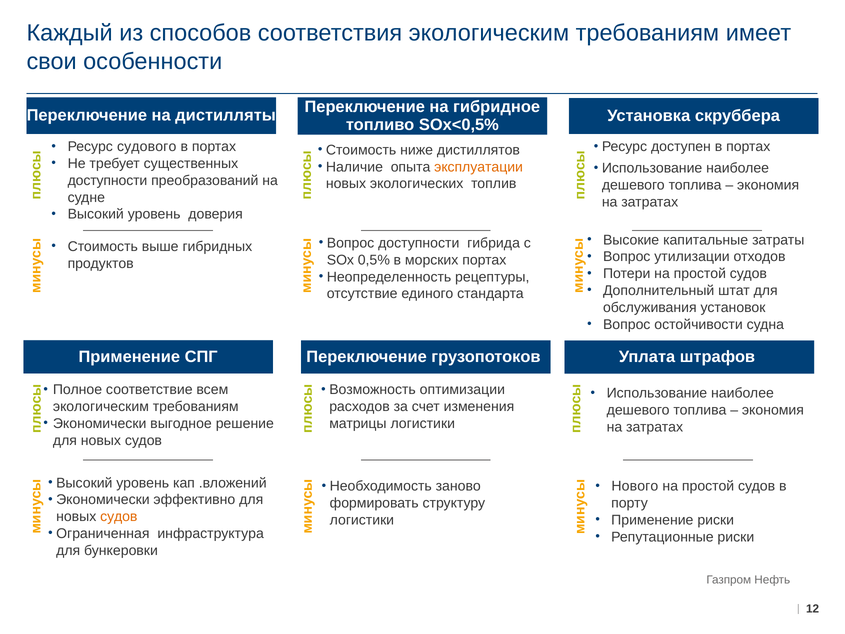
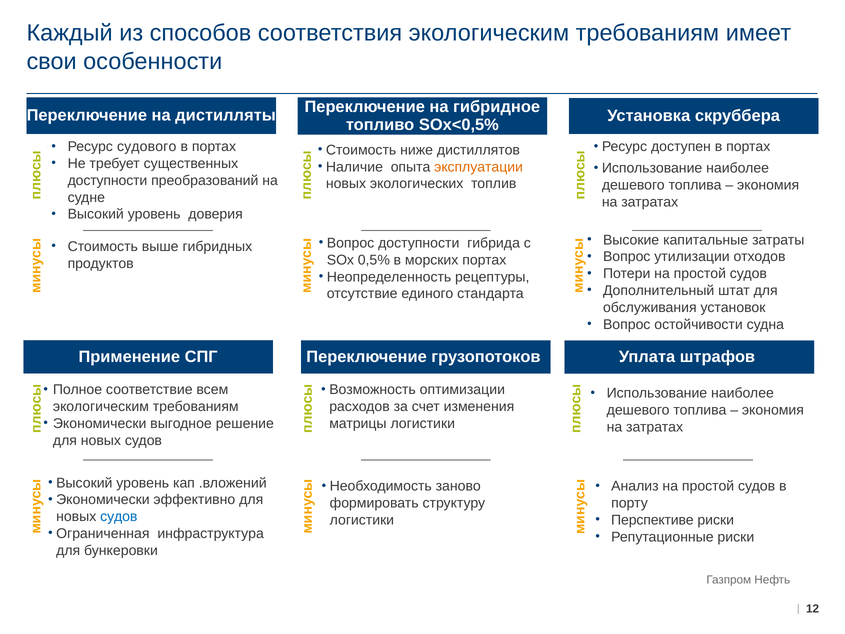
Нового: Нового -> Анализ (635, 486)
судов colour: orange -> blue (119, 516)
Применение: Применение -> Перспективе (652, 520)
